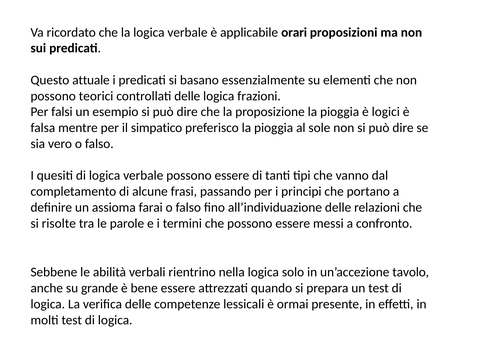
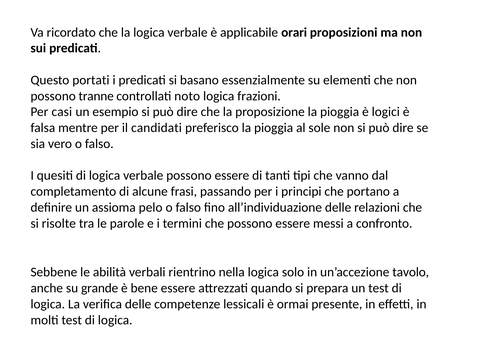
attuale: attuale -> portati (91, 80)
teorici: teorici -> tranne (96, 96)
controllati delle: delle -> noto (187, 96)
falsi: falsi -> casi (62, 112)
simpatico: simpatico -> candidati (156, 128)
farai: farai -> pelo (151, 207)
